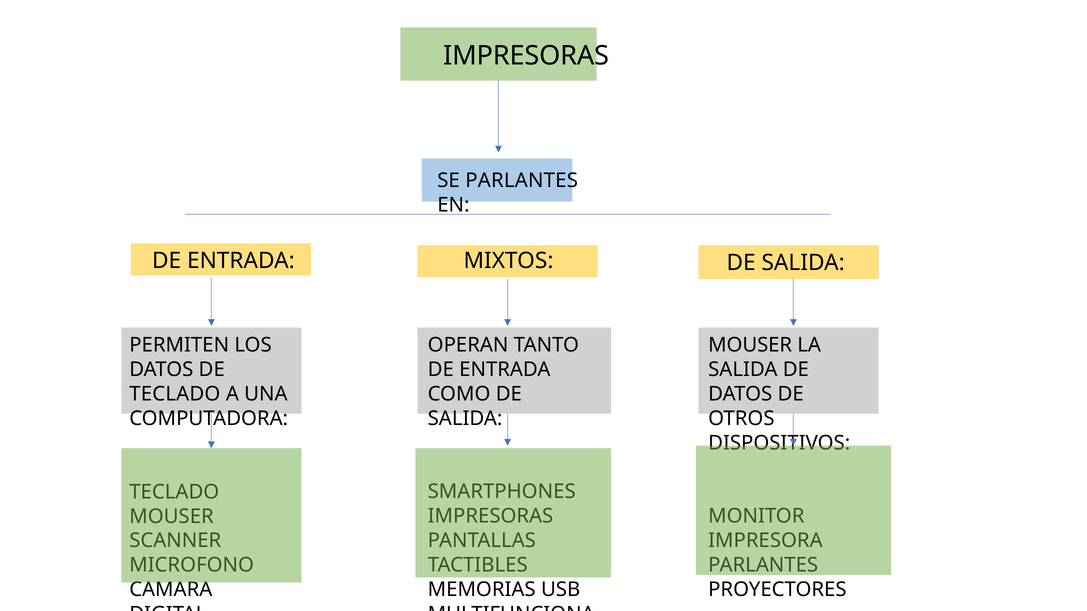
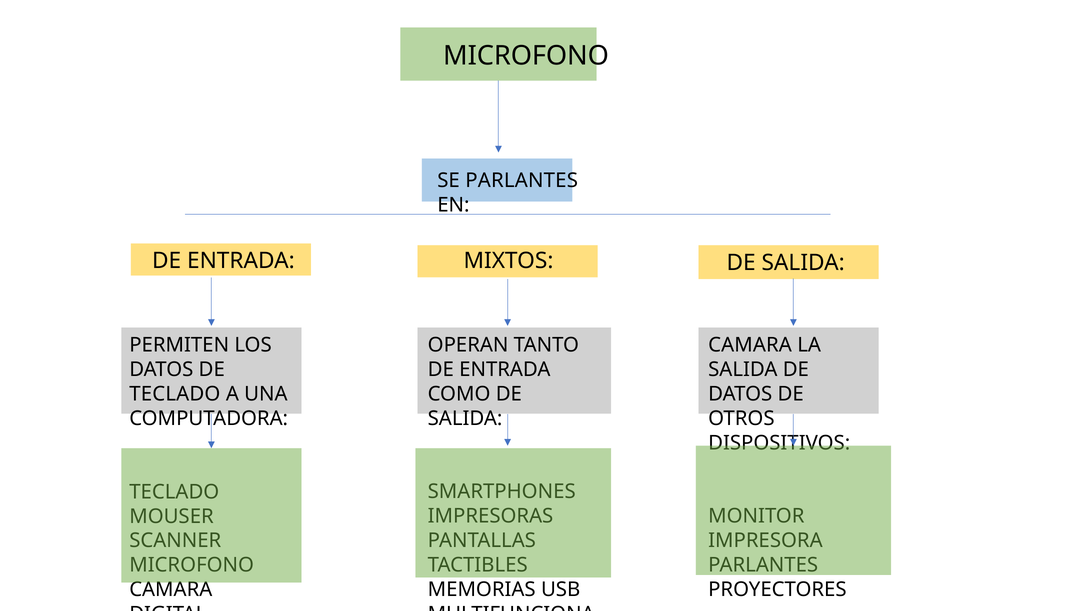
IMPRESORAS: IMPRESORAS -> MICROFONO (526, 56)
MOUSER: MOUSER -> CAMARA (750, 345)
